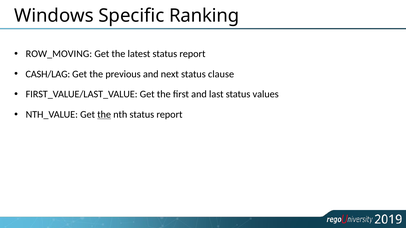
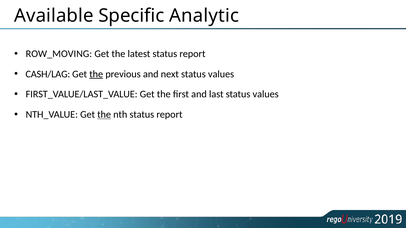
Windows: Windows -> Available (54, 16)
Ranking: Ranking -> Analytic (204, 16)
the underline: none -> present (96, 74)
next status clause: clause -> values (221, 74)
